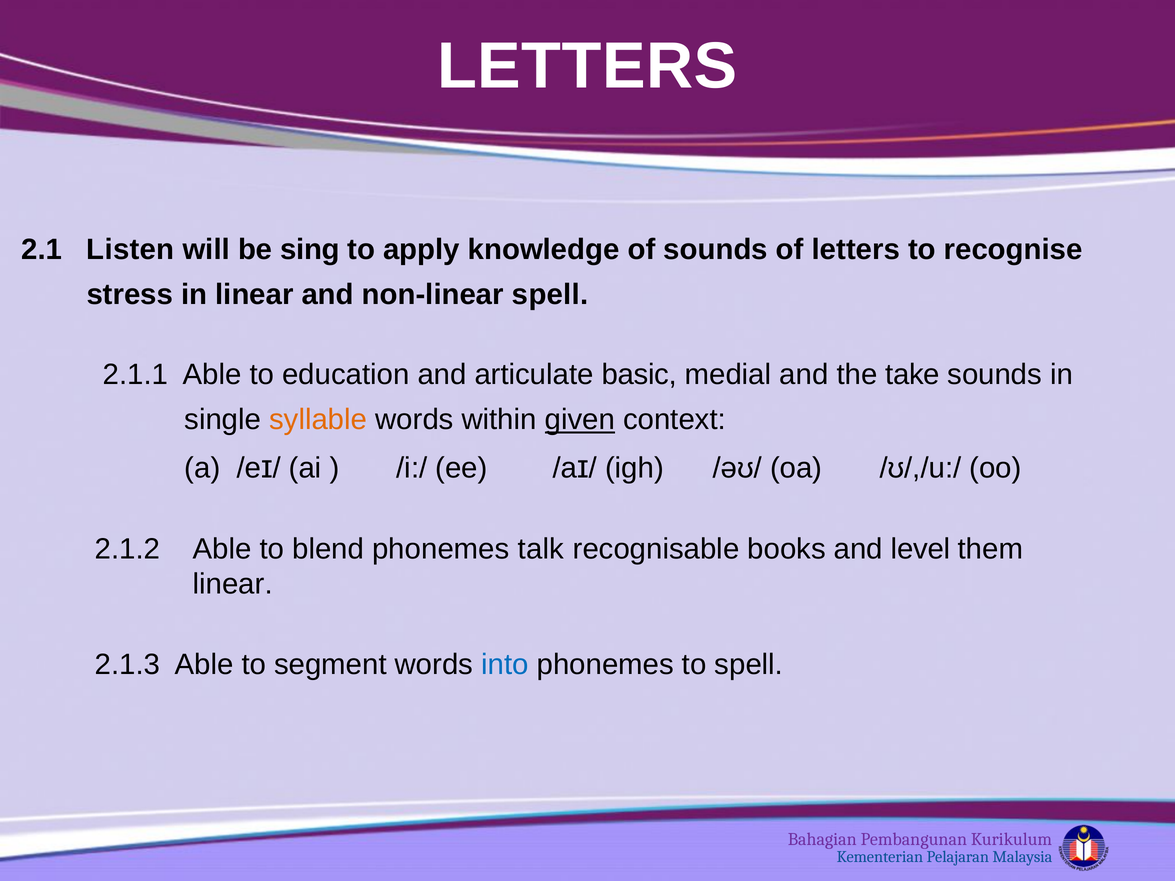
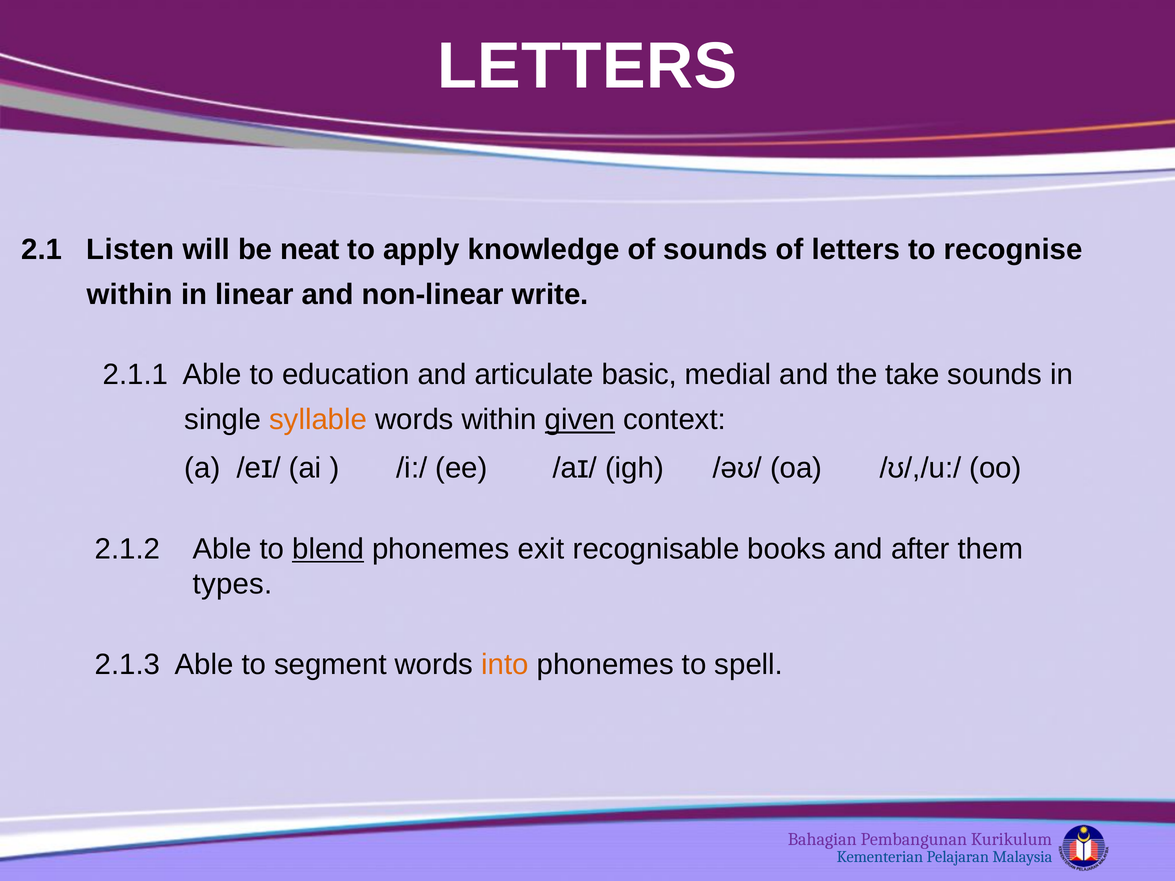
sing: sing -> neat (310, 249)
stress: stress -> within (130, 295)
non-linear spell: spell -> write (550, 295)
blend underline: none -> present (328, 549)
talk: talk -> exit (541, 549)
level: level -> after (920, 549)
linear: linear -> types (233, 584)
into colour: blue -> orange (505, 665)
